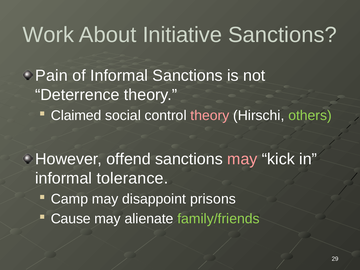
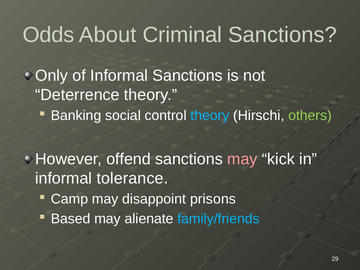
Work: Work -> Odds (48, 35)
Initiative: Initiative -> Criminal (182, 35)
Pain: Pain -> Only (52, 76)
Claimed: Claimed -> Banking (76, 115)
theory colour: pink -> light blue (210, 115)
Cause: Cause -> Based (71, 219)
family/friends colour: light green -> light blue (218, 219)
